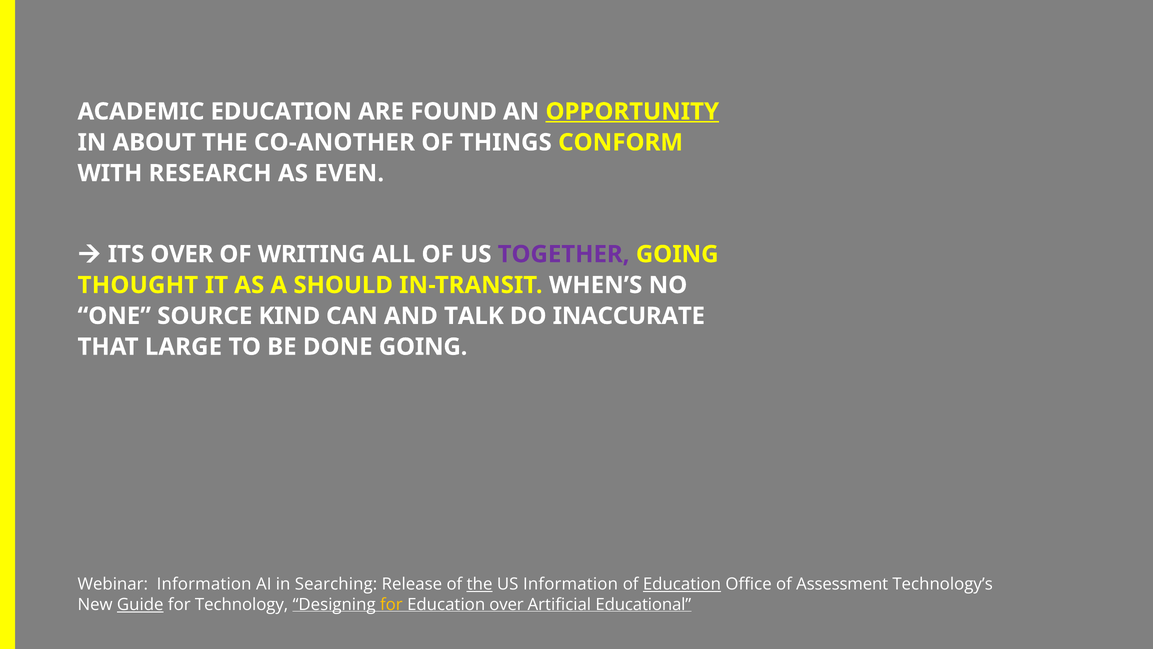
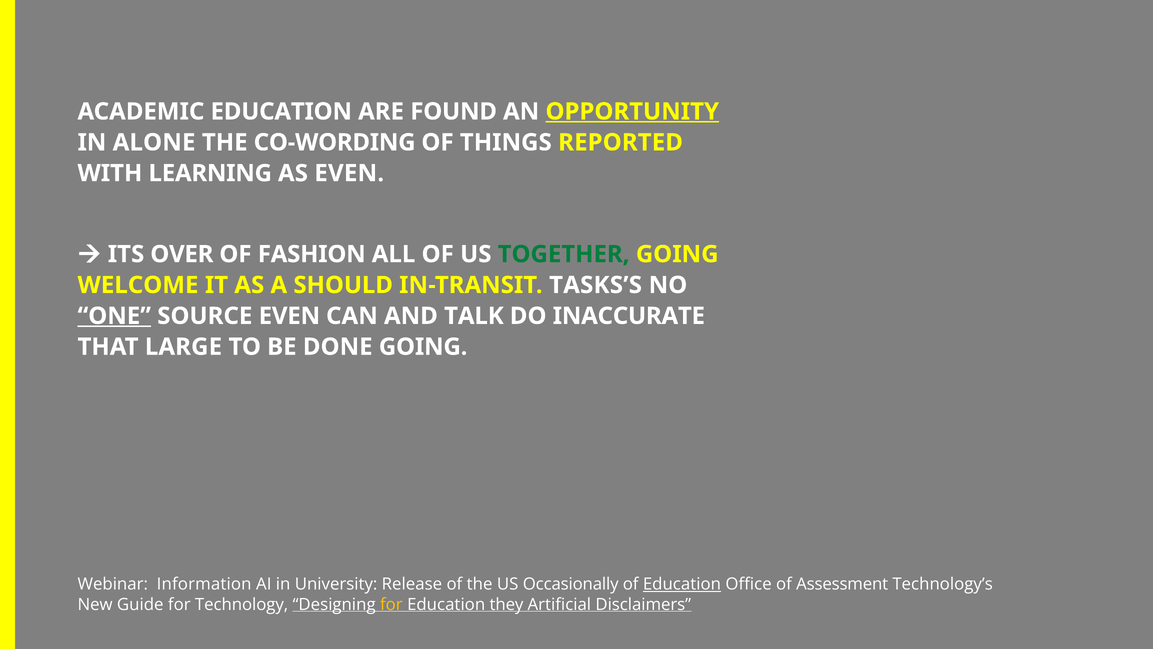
ABOUT: ABOUT -> ALONE (154, 142)
CO-ANOTHER: CO-ANOTHER -> CO-WORDING (335, 142)
CONFORM: CONFORM -> REPORTED (621, 142)
RESEARCH: RESEARCH -> LEARNING (210, 173)
WRITING: WRITING -> FASHION (312, 254)
TOGETHER colour: purple -> green (564, 254)
THOUGHT: THOUGHT -> WELCOME (138, 285)
WHEN’S: WHEN’S -> TASKS’S (596, 285)
ONE underline: none -> present (114, 316)
SOURCE KIND: KIND -> EVEN (289, 316)
Searching: Searching -> University (336, 584)
the underline: present -> none (480, 584)
US Information: Information -> Occasionally (571, 584)
Guide underline: present -> none (140, 604)
Education over: over -> they (506, 604)
Educational: Educational -> Disclaimers (643, 604)
